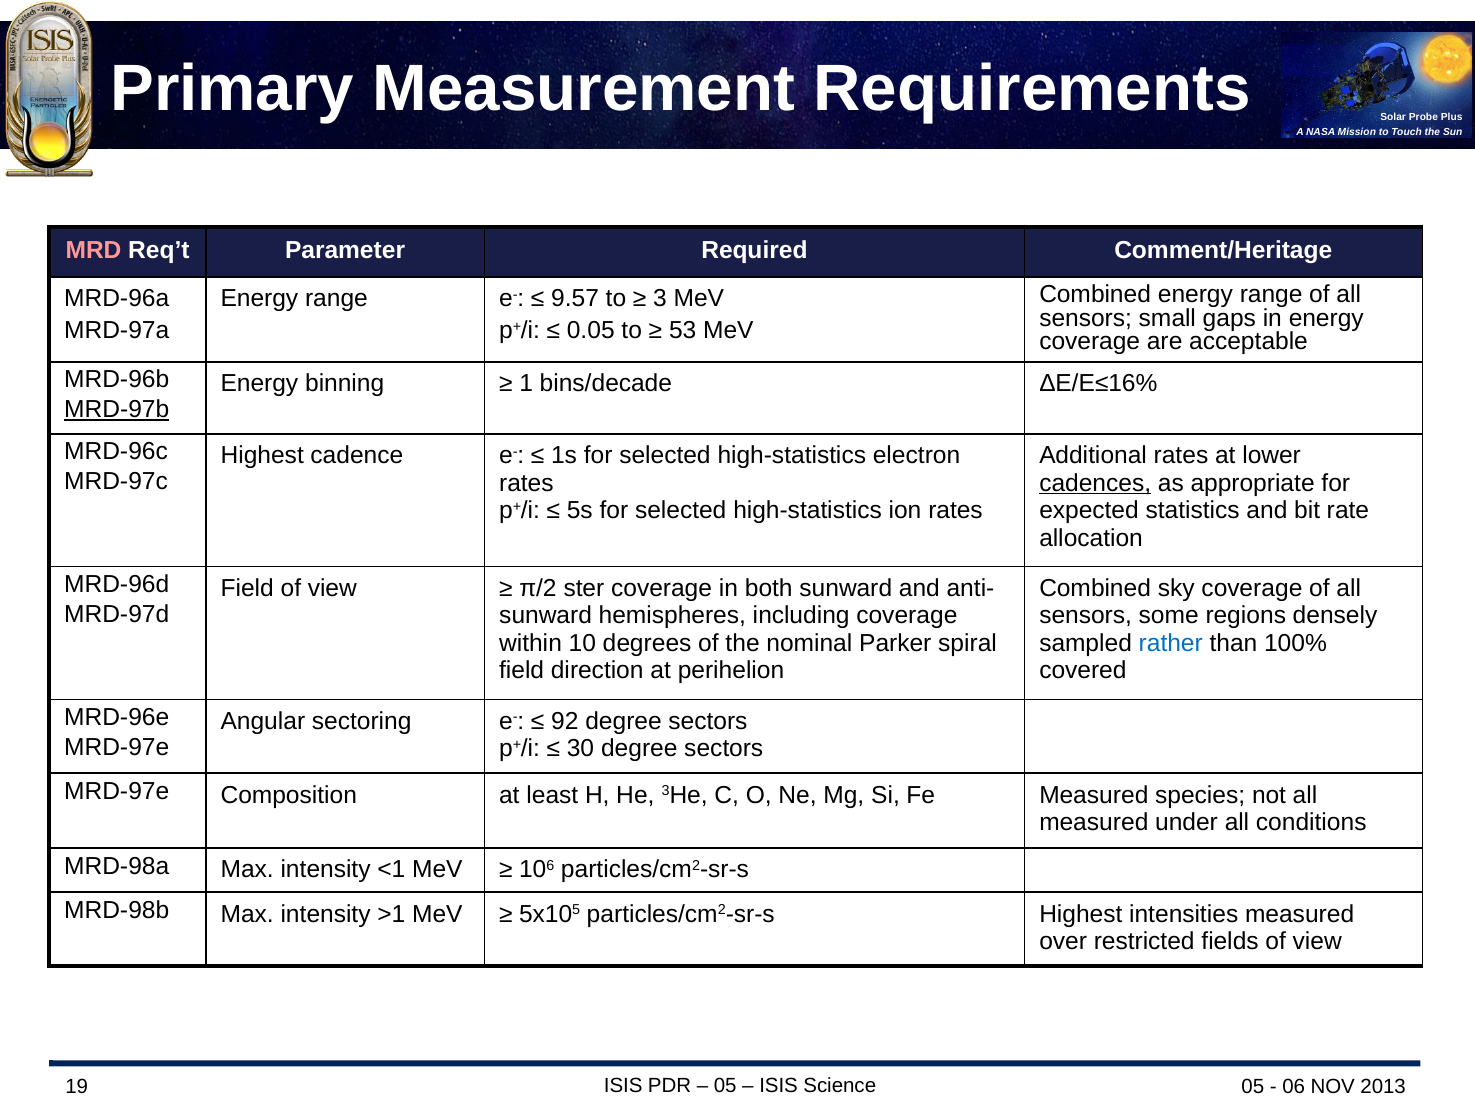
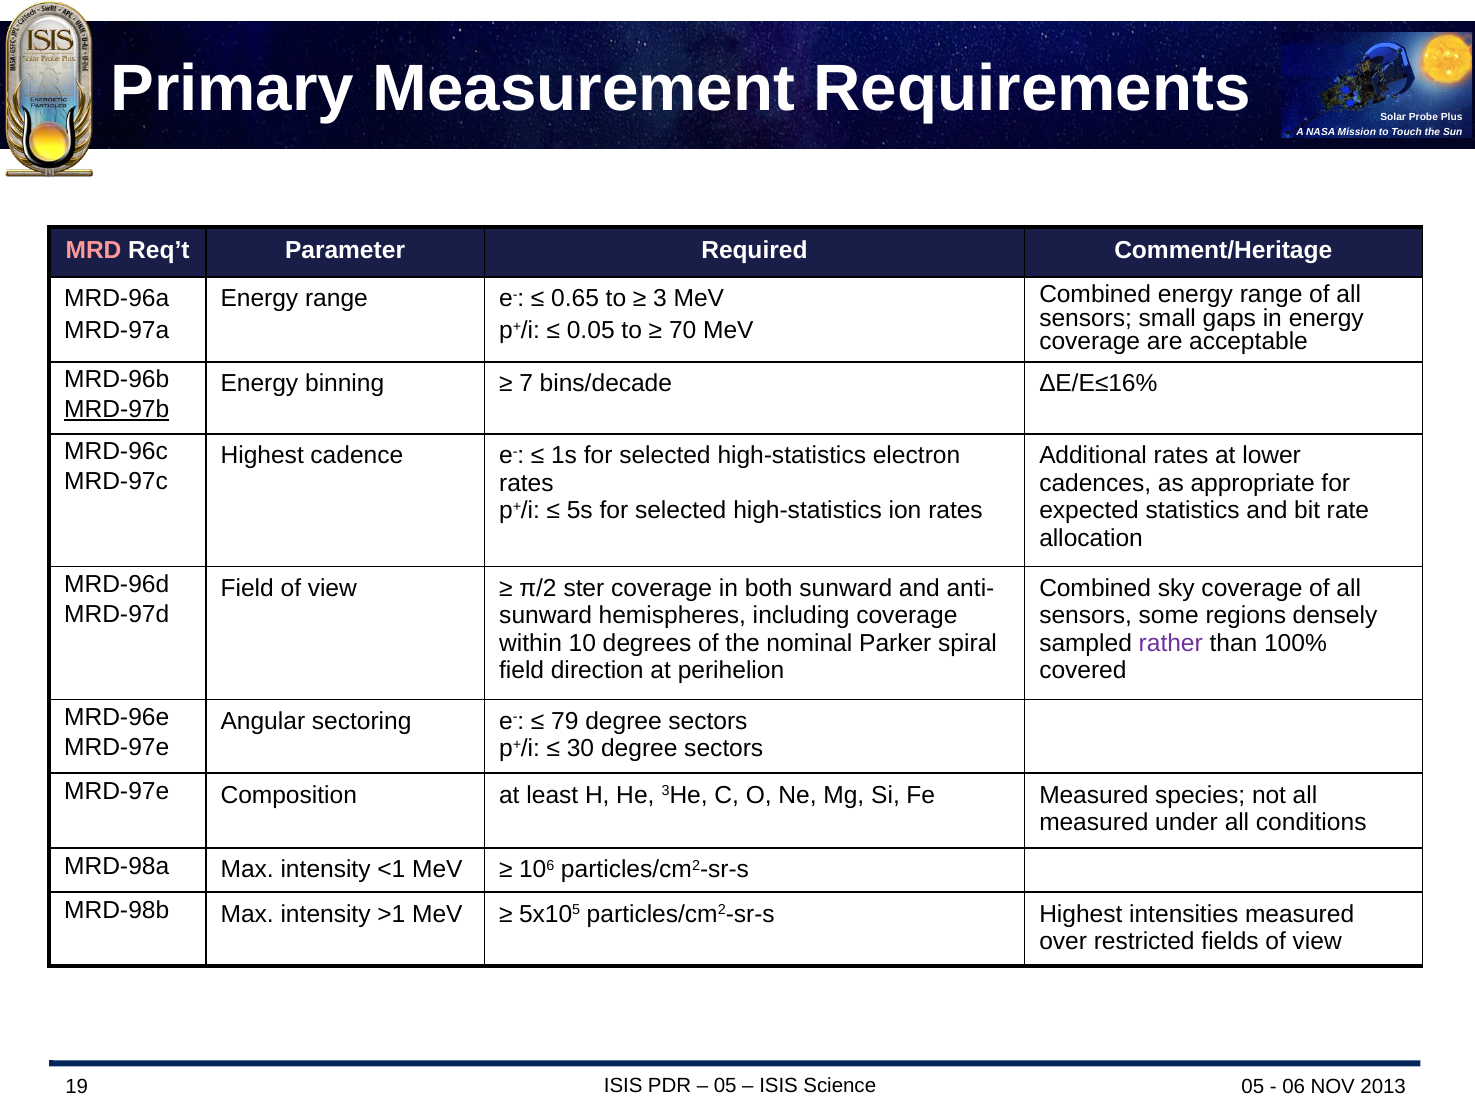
9.57: 9.57 -> 0.65 (575, 298)
53: 53 -> 70 (683, 331)
1: 1 -> 7 (526, 383)
cadences underline: present -> none (1095, 483)
rather colour: blue -> purple (1171, 643)
92: 92 -> 79 (565, 721)
